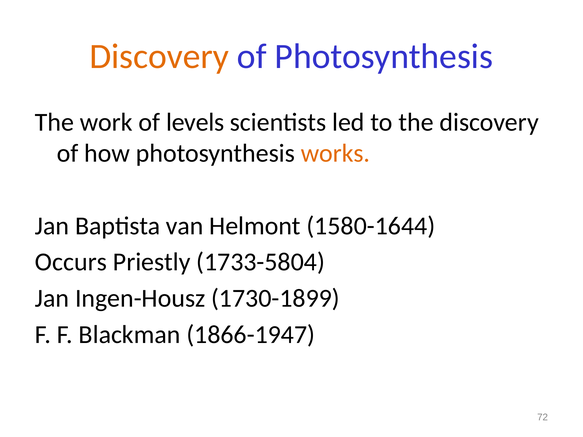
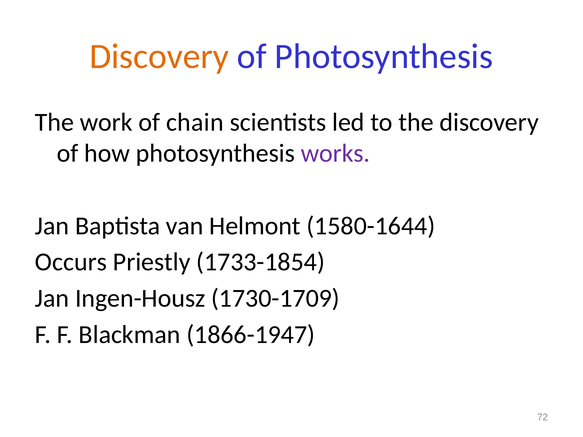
levels: levels -> chain (195, 122)
works colour: orange -> purple (336, 153)
1733-5804: 1733-5804 -> 1733-1854 (261, 262)
1730-1899: 1730-1899 -> 1730-1709 (275, 299)
